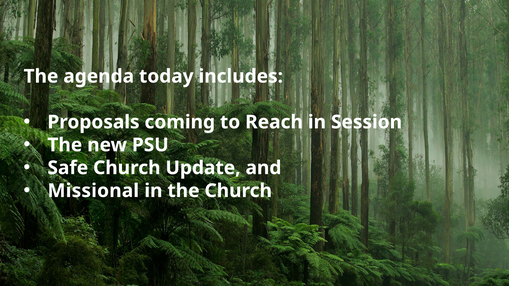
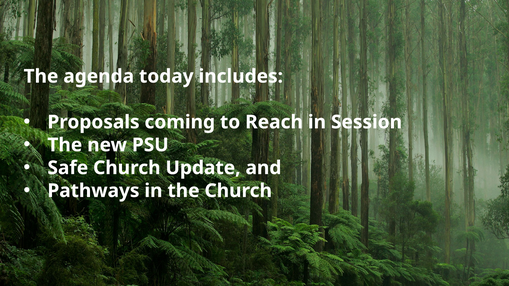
Missional: Missional -> Pathways (93, 191)
